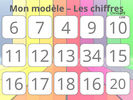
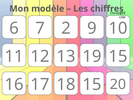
4: 4 -> 2 (66, 28)
34: 34 -> 19 (92, 56)
18 16: 16 -> 15 (92, 84)
